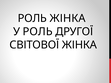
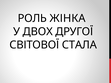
У РОЛЬ: РОЛЬ -> ДВОХ (38, 32)
СВІТОВОЇ ЖІНКА: ЖІНКА -> СТАЛА (79, 45)
